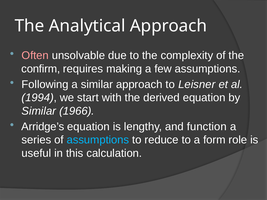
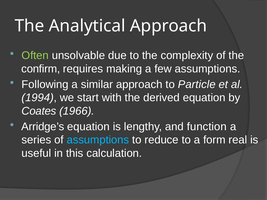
Often colour: pink -> light green (35, 56)
Leisner: Leisner -> Particle (197, 84)
Similar: Similar -> Coates (39, 111)
role: role -> real (238, 140)
